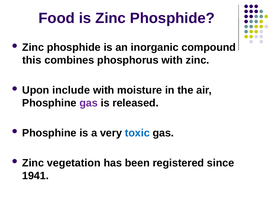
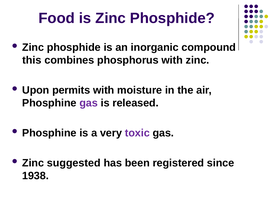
include: include -> permits (71, 90)
toxic colour: blue -> purple (137, 133)
vegetation: vegetation -> suggested (74, 162)
1941: 1941 -> 1938 (35, 175)
